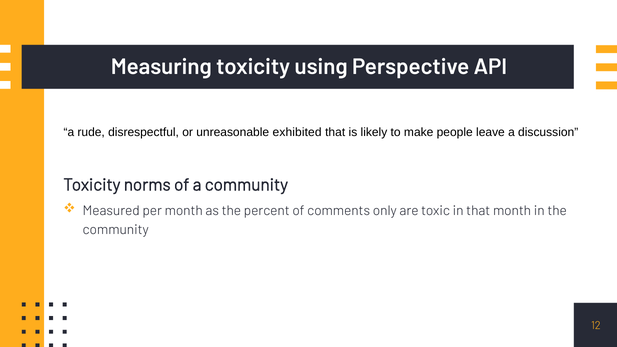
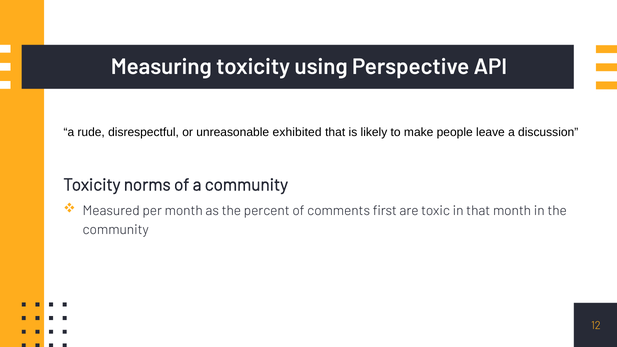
only: only -> first (385, 211)
